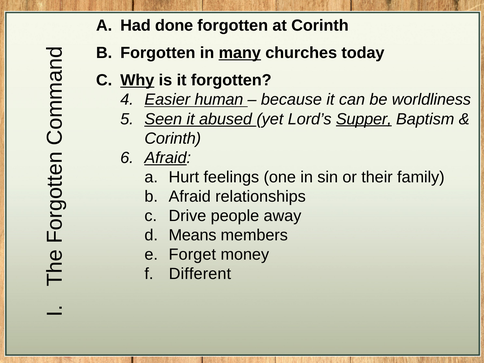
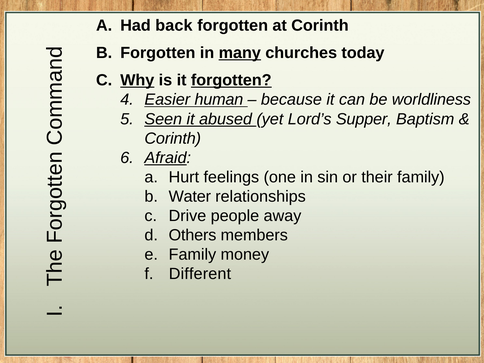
done: done -> back (174, 25)
forgotten underline: none -> present (231, 80)
Supper underline: present -> none (364, 119)
Afraid: Afraid -> Water (190, 196)
Means: Means -> Others (193, 235)
Forget: Forget -> Family (192, 255)
